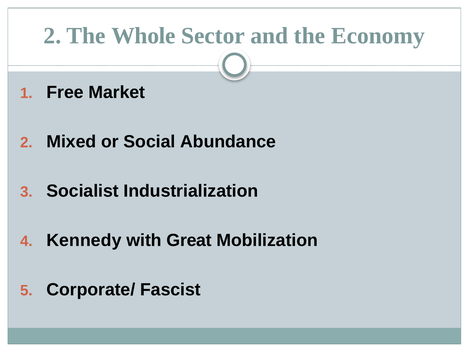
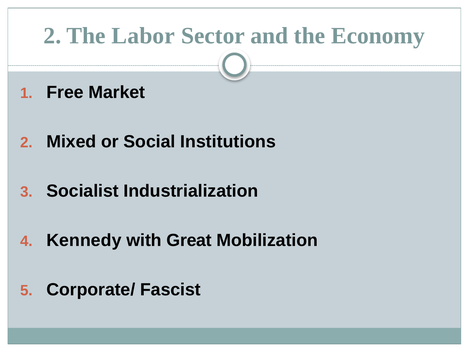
Whole: Whole -> Labor (143, 36)
Abundance: Abundance -> Institutions (228, 142)
